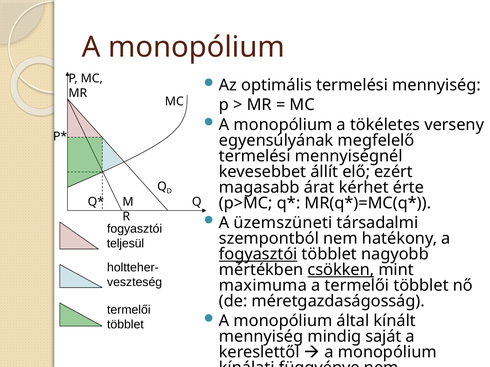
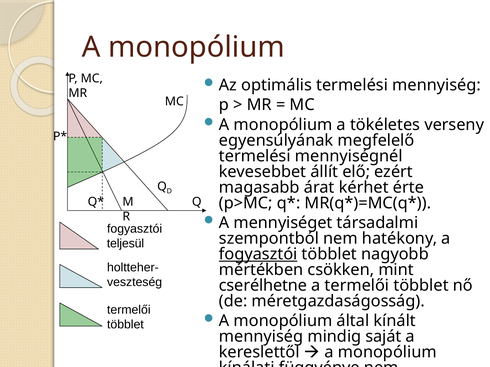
üzemszüneti: üzemszüneti -> mennyiséget (283, 223)
csökken underline: present -> none (341, 270)
maximuma: maximuma -> cserélhetne (263, 286)
